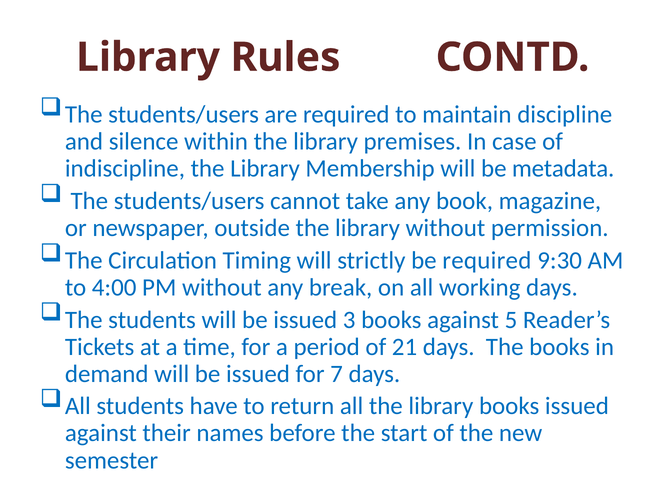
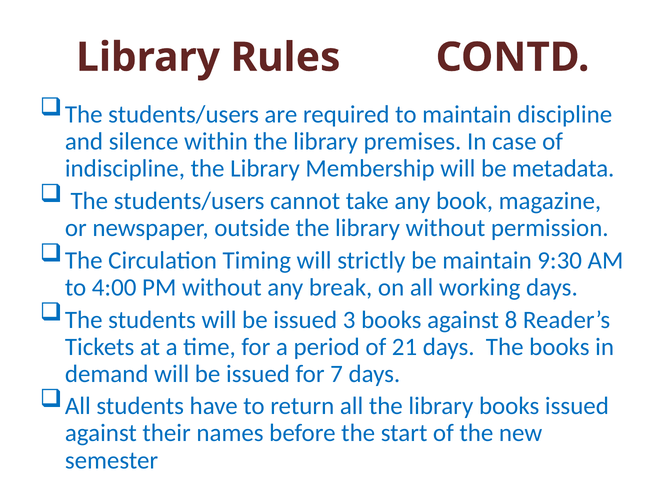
be required: required -> maintain (487, 260)
5: 5 -> 8 (511, 319)
